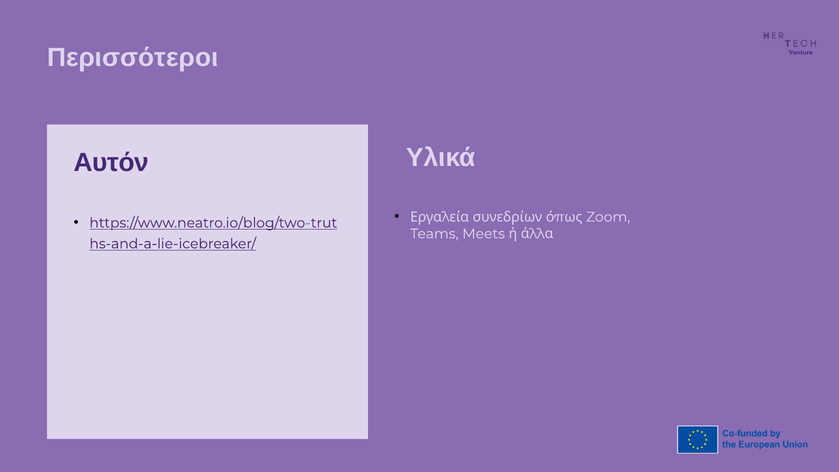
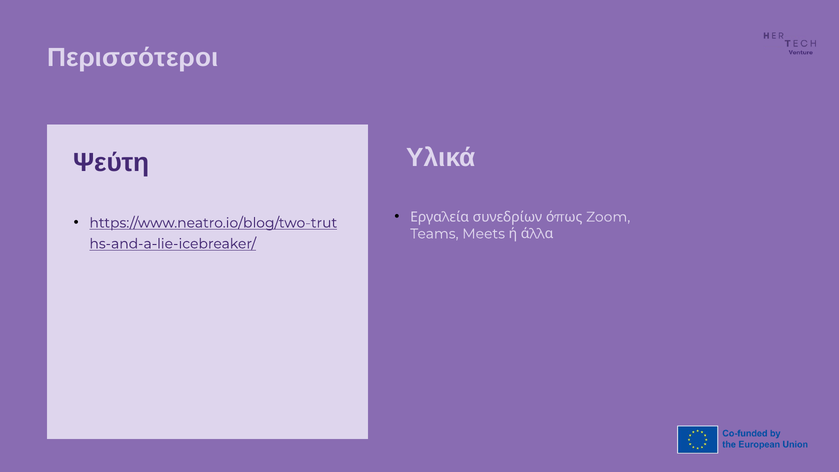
Αυτόν: Αυτόν -> Ψεύτη (111, 163)
